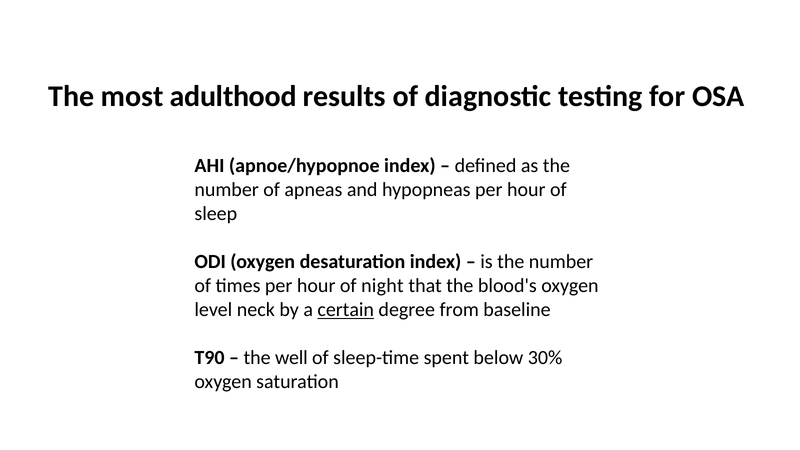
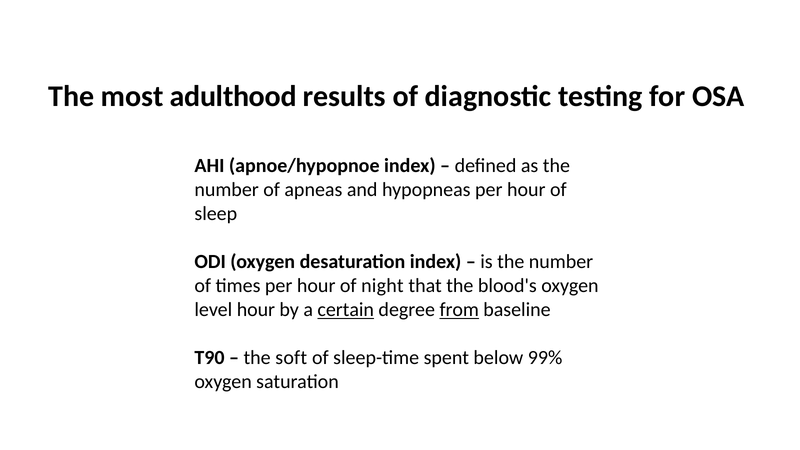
level neck: neck -> hour (256, 310)
from underline: none -> present (459, 310)
well: well -> soft (291, 358)
30%: 30% -> 99% (545, 358)
